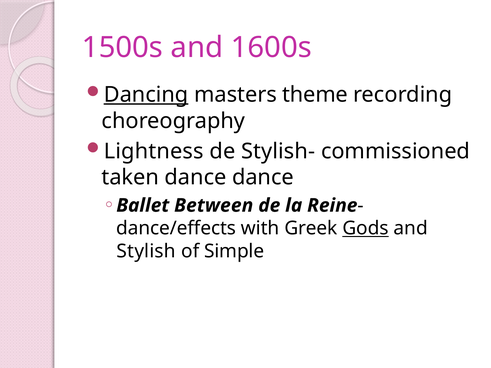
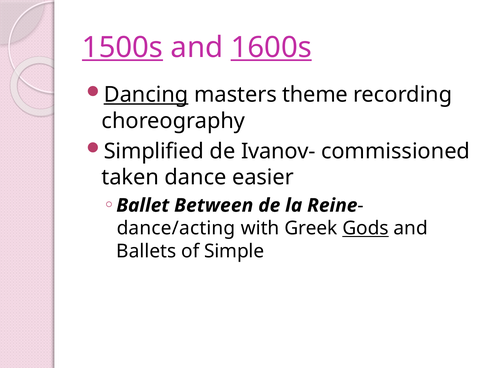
1500s underline: none -> present (122, 47)
1600s underline: none -> present (271, 47)
Lightness: Lightness -> Simplified (154, 151)
Stylish-: Stylish- -> Ivanov- (278, 151)
dance dance: dance -> easier (263, 177)
dance/effects: dance/effects -> dance/acting (176, 229)
Stylish: Stylish -> Ballets (146, 251)
